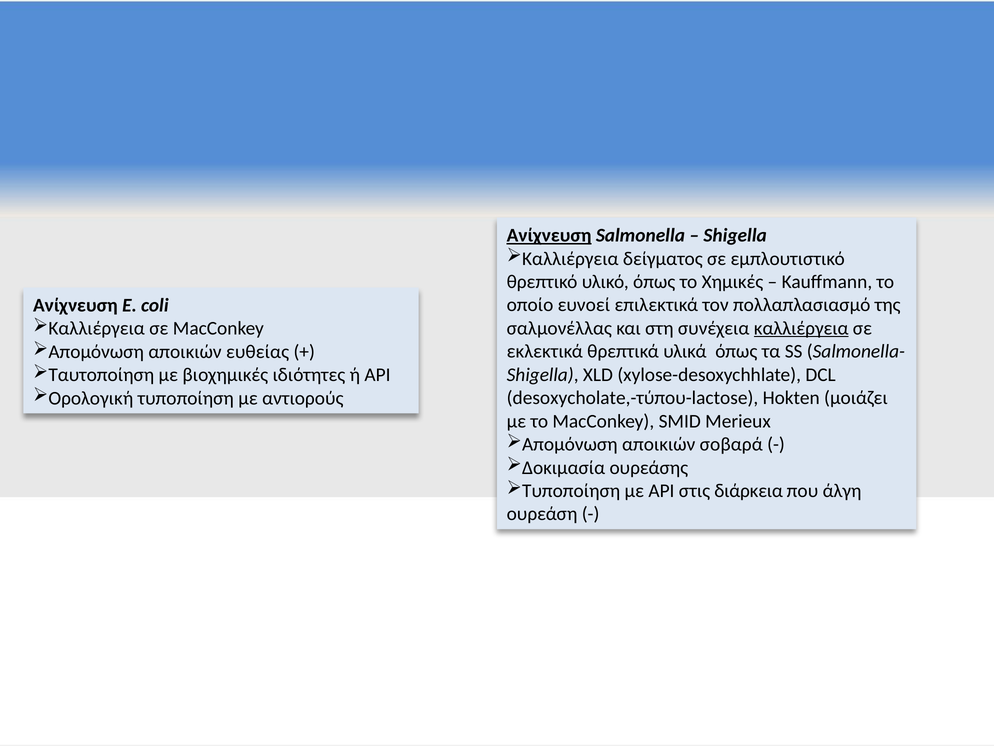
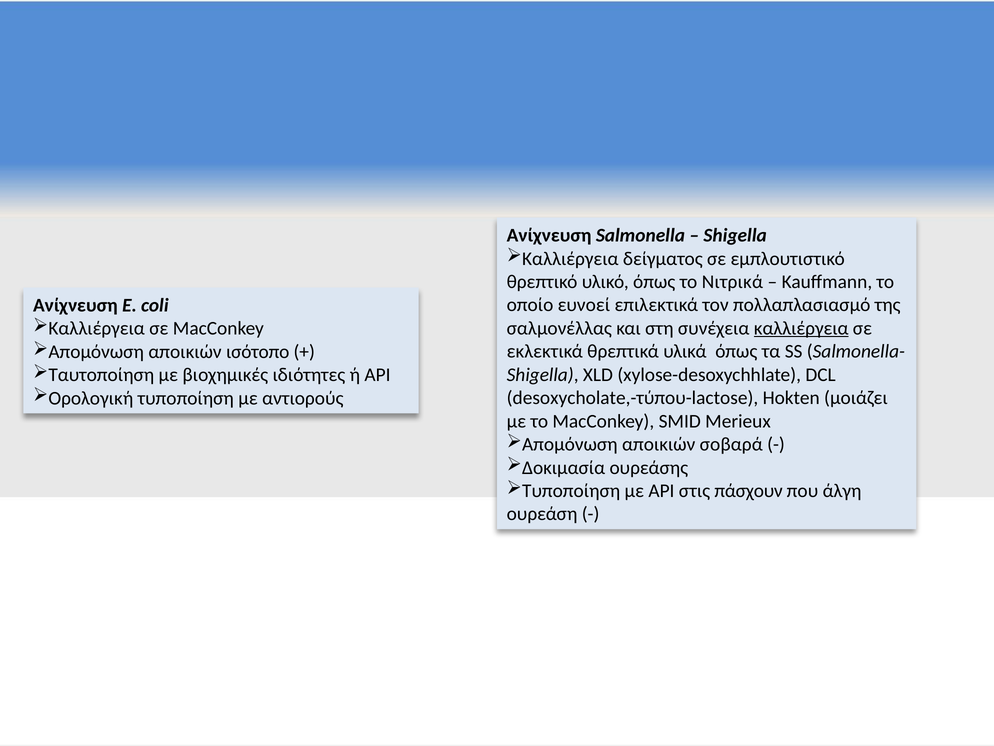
Ανίχνευση underline: present -> none (549, 235)
Χημικές: Χημικές -> Νιτρικά (732, 282)
ευθείας: ευθείας -> ισότοπο (258, 352)
διάρκεια: διάρκεια -> πάσχουν (749, 491)
